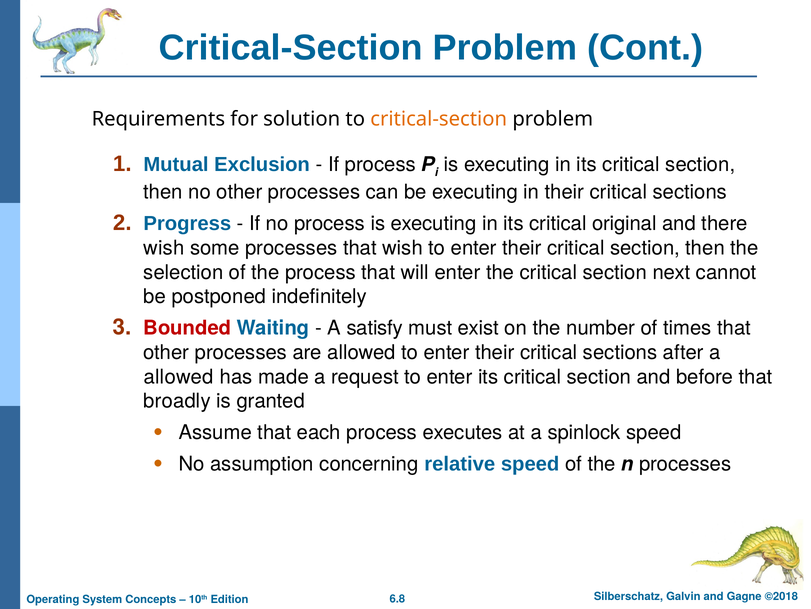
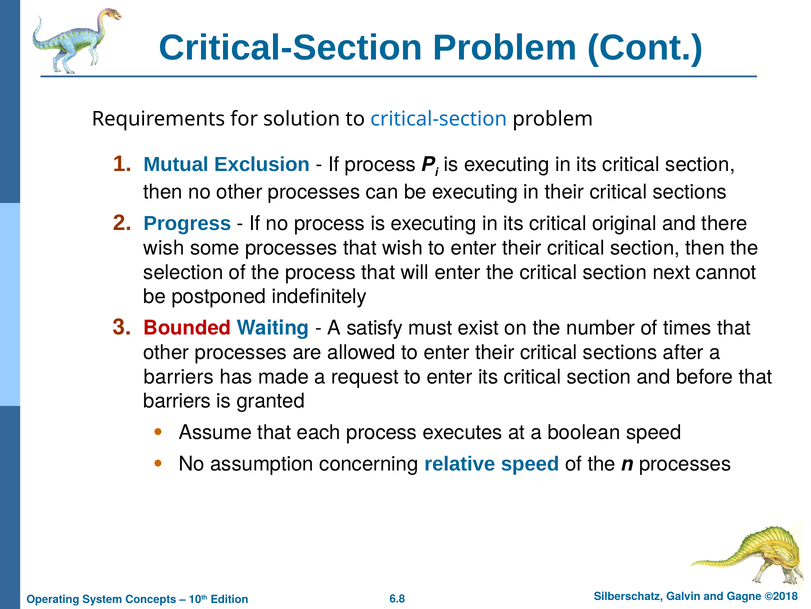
critical-section colour: orange -> blue (439, 119)
allowed: allowed -> barriers (179, 376)
broadly: broadly -> barriers (177, 401)
spinlock: spinlock -> boolean (584, 432)
